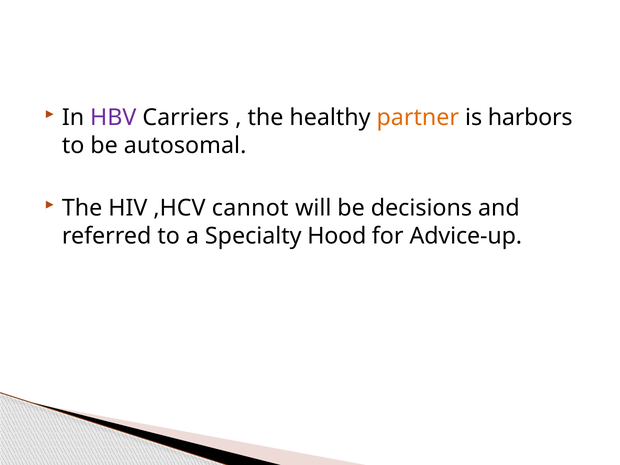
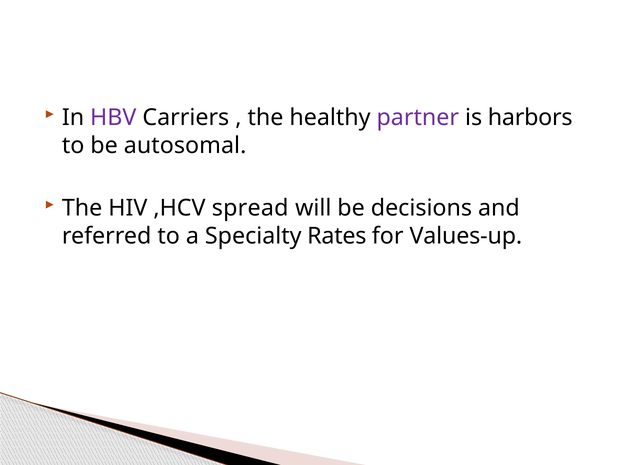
partner colour: orange -> purple (418, 118)
cannot: cannot -> spread (250, 208)
Hood: Hood -> Rates (337, 236)
Advice-up: Advice-up -> Values-up (466, 236)
